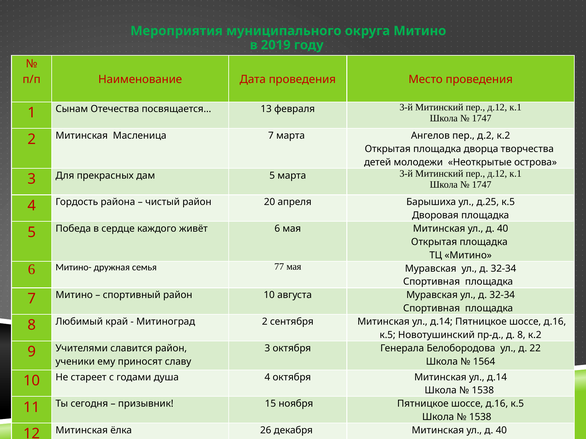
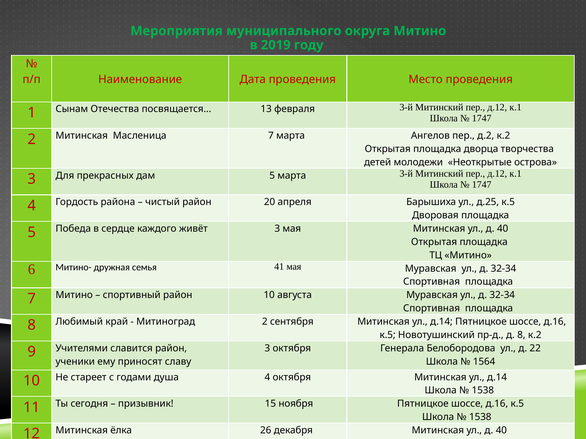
живёт 6: 6 -> 3 (277, 229)
77: 77 -> 41 (279, 267)
